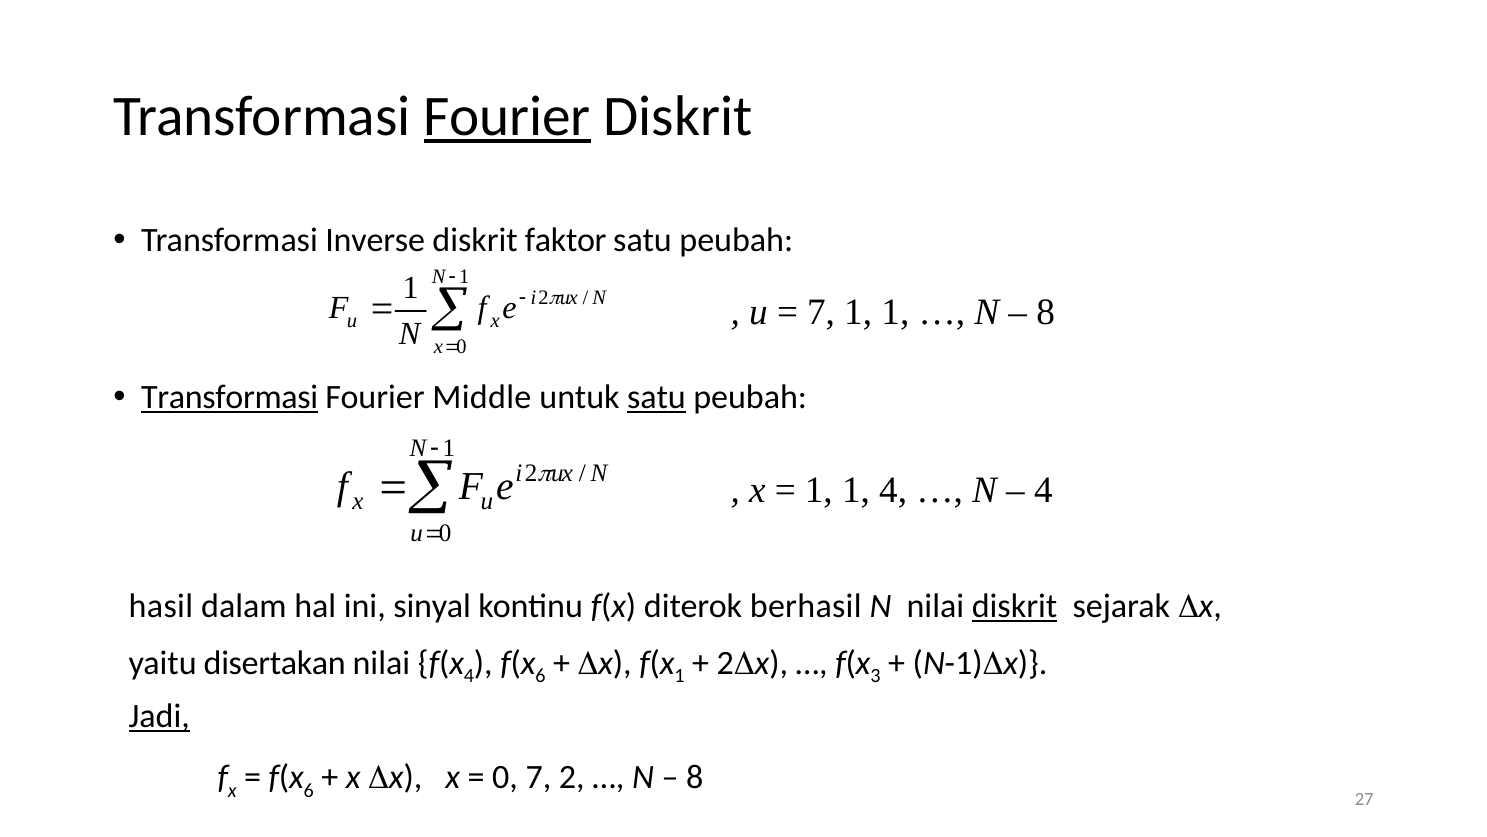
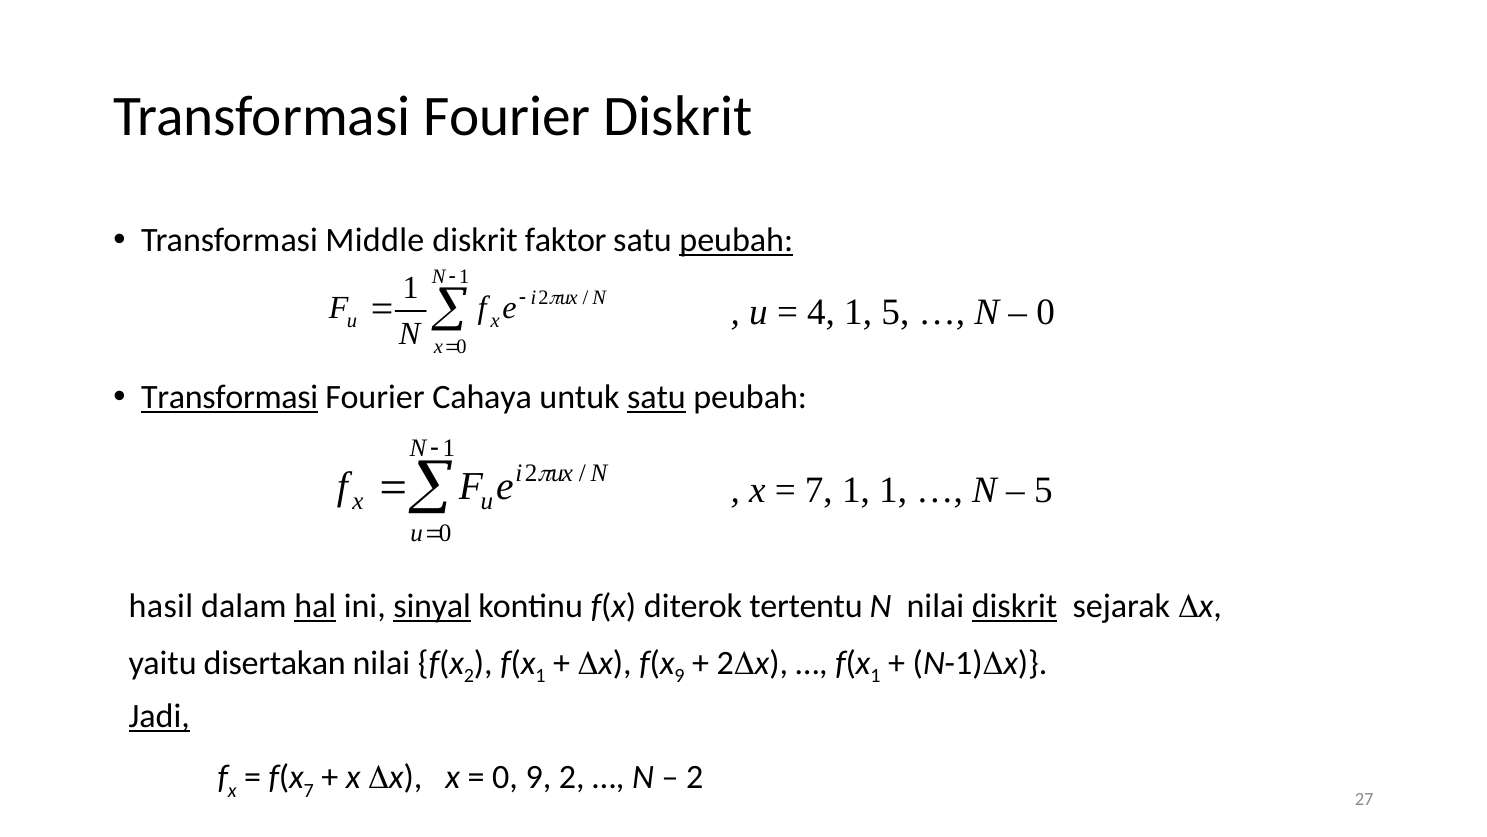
Fourier underline: present -> none (507, 116)
Inverse: Inverse -> Middle (375, 240)
peubah underline: none -> present (736, 240)
7: 7 -> 4 (821, 312)
1: 1 -> 5 (895, 312)
8: 8 -> 0 (1046, 312)
Middle: Middle -> Cahaya (482, 397)
1: 1 -> 7 (819, 490)
1 4: 4 -> 1 (893, 490)
4: 4 -> 5 (1043, 490)
hal underline: none -> present (315, 606)
sinyal underline: none -> present (432, 606)
berhasil: berhasil -> tertentu (806, 606)
f(x 4: 4 -> 2 (469, 676)
6: 6 -> 1 (541, 676)
f(x 1: 1 -> 9 (680, 676)
3: 3 -> 1 (876, 676)
6: 6 -> 7 (309, 790)
0 7: 7 -> 9 (538, 777)
8: 8 -> 2 (695, 777)
